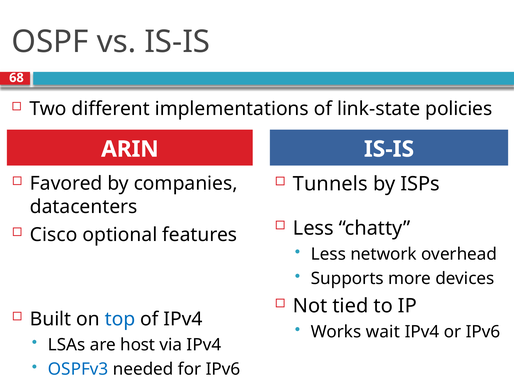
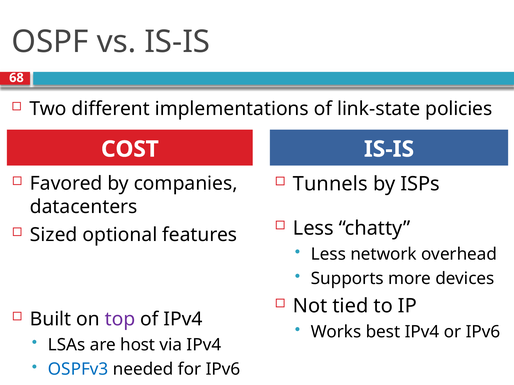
ARIN: ARIN -> COST (130, 149)
Cisco: Cisco -> Sized (54, 235)
top colour: blue -> purple (120, 320)
wait: wait -> best (383, 332)
